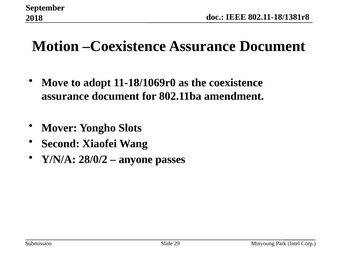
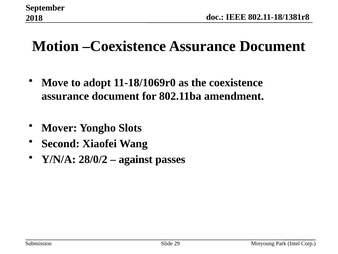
anyone: anyone -> against (136, 159)
